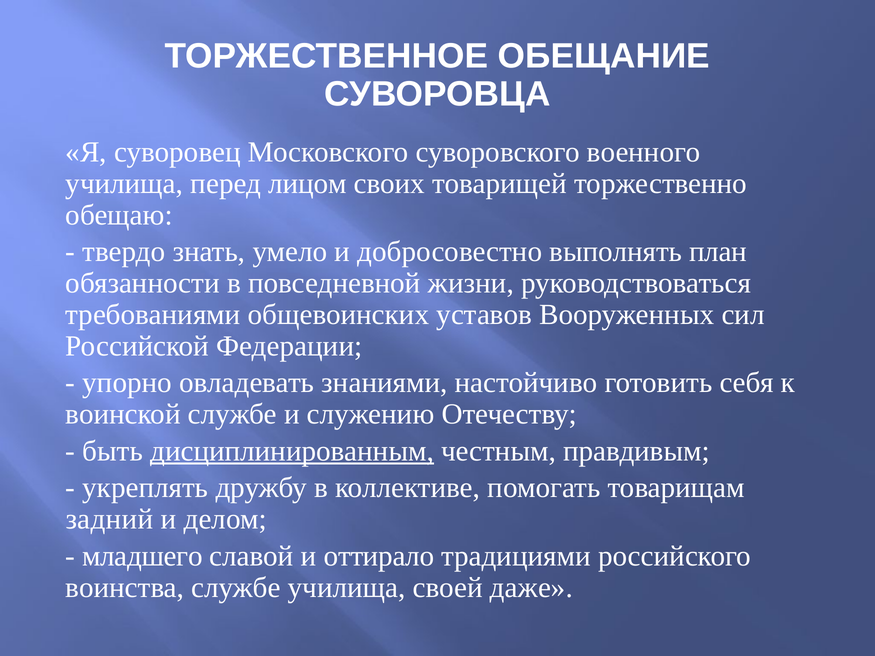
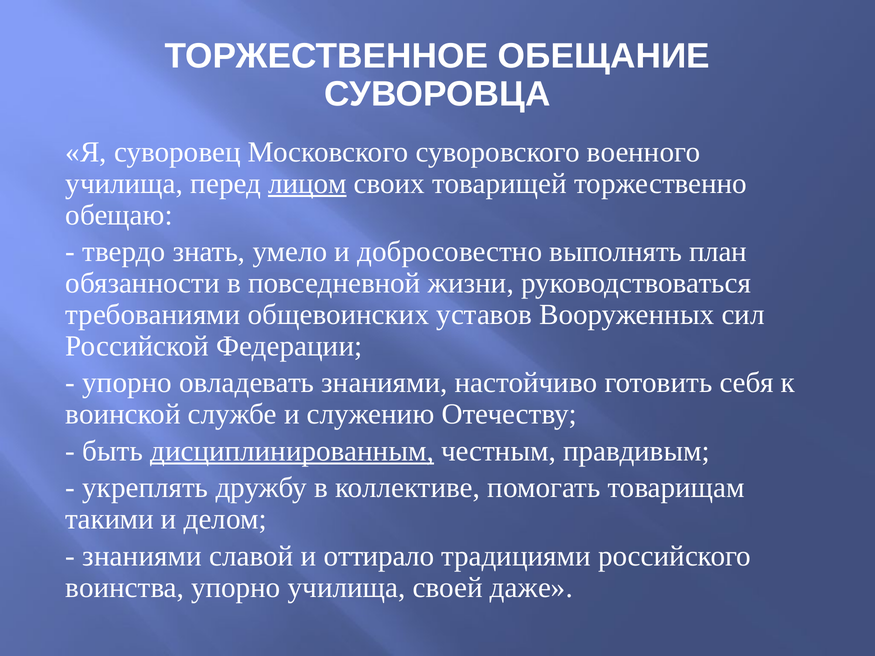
лицом underline: none -> present (307, 184)
задний: задний -> такими (110, 519)
младшего: младшего -> знаниями (142, 556)
воинства службе: службе -> упорно (236, 588)
